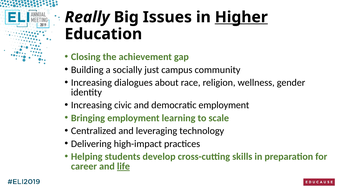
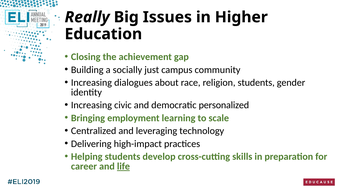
Higher underline: present -> none (241, 17)
religion wellness: wellness -> students (256, 83)
democratic employment: employment -> personalized (224, 105)
